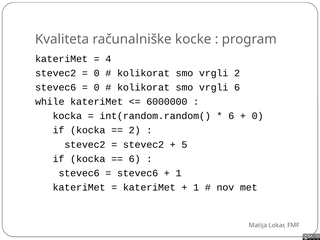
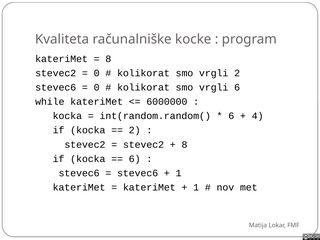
4: 4 -> 8 (108, 59)
0: 0 -> 4 (258, 116)
5: 5 -> 8 (184, 145)
